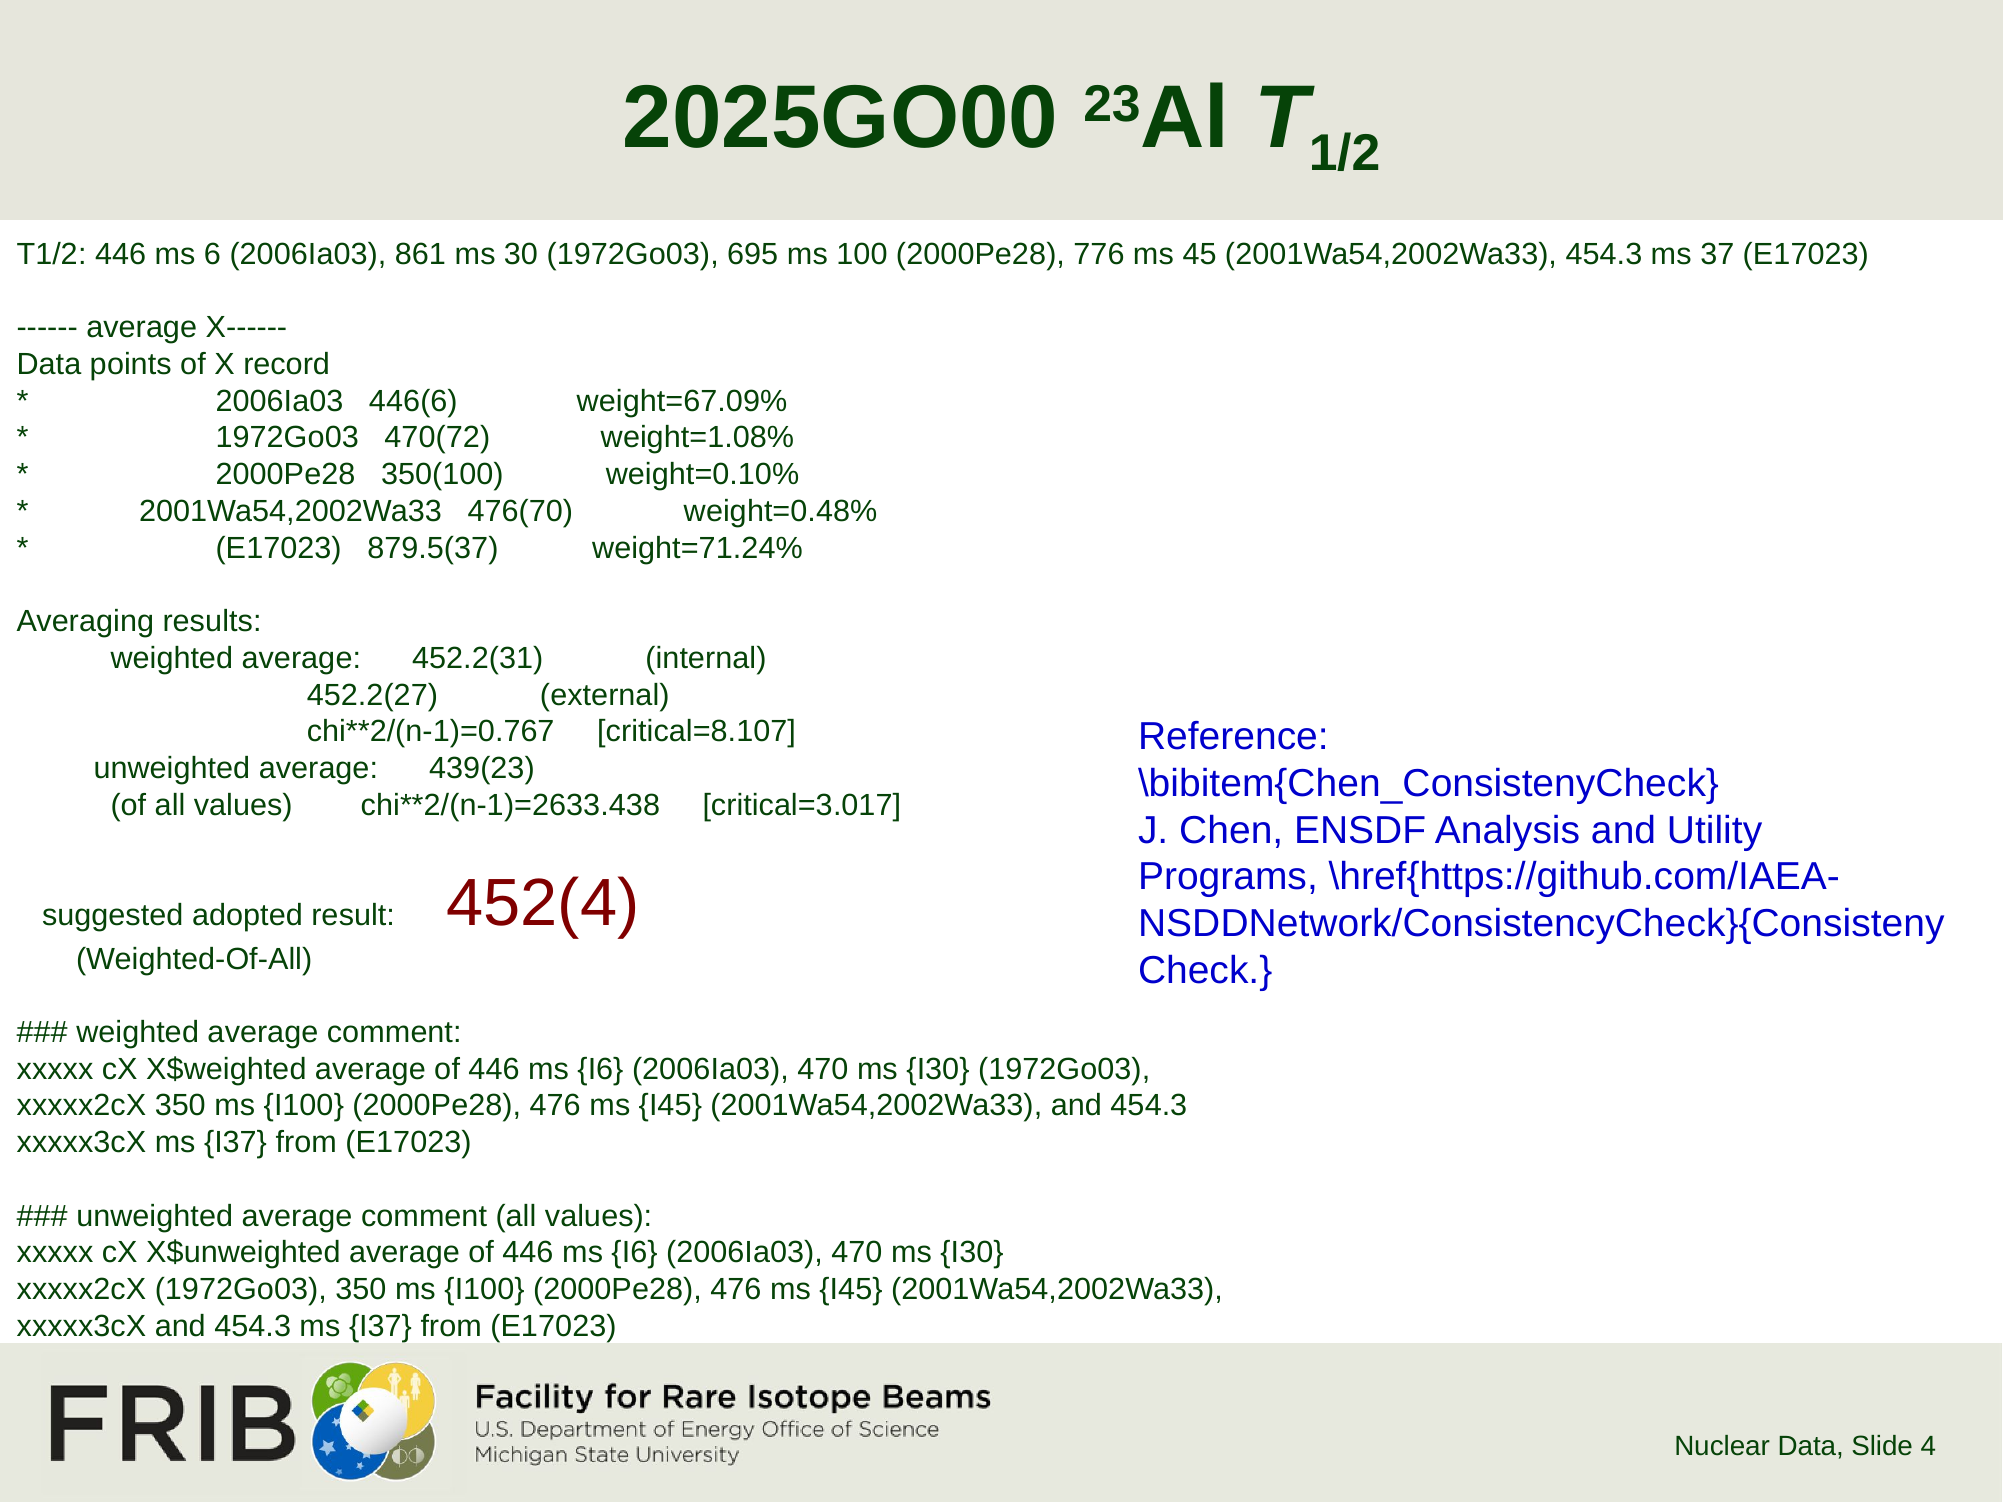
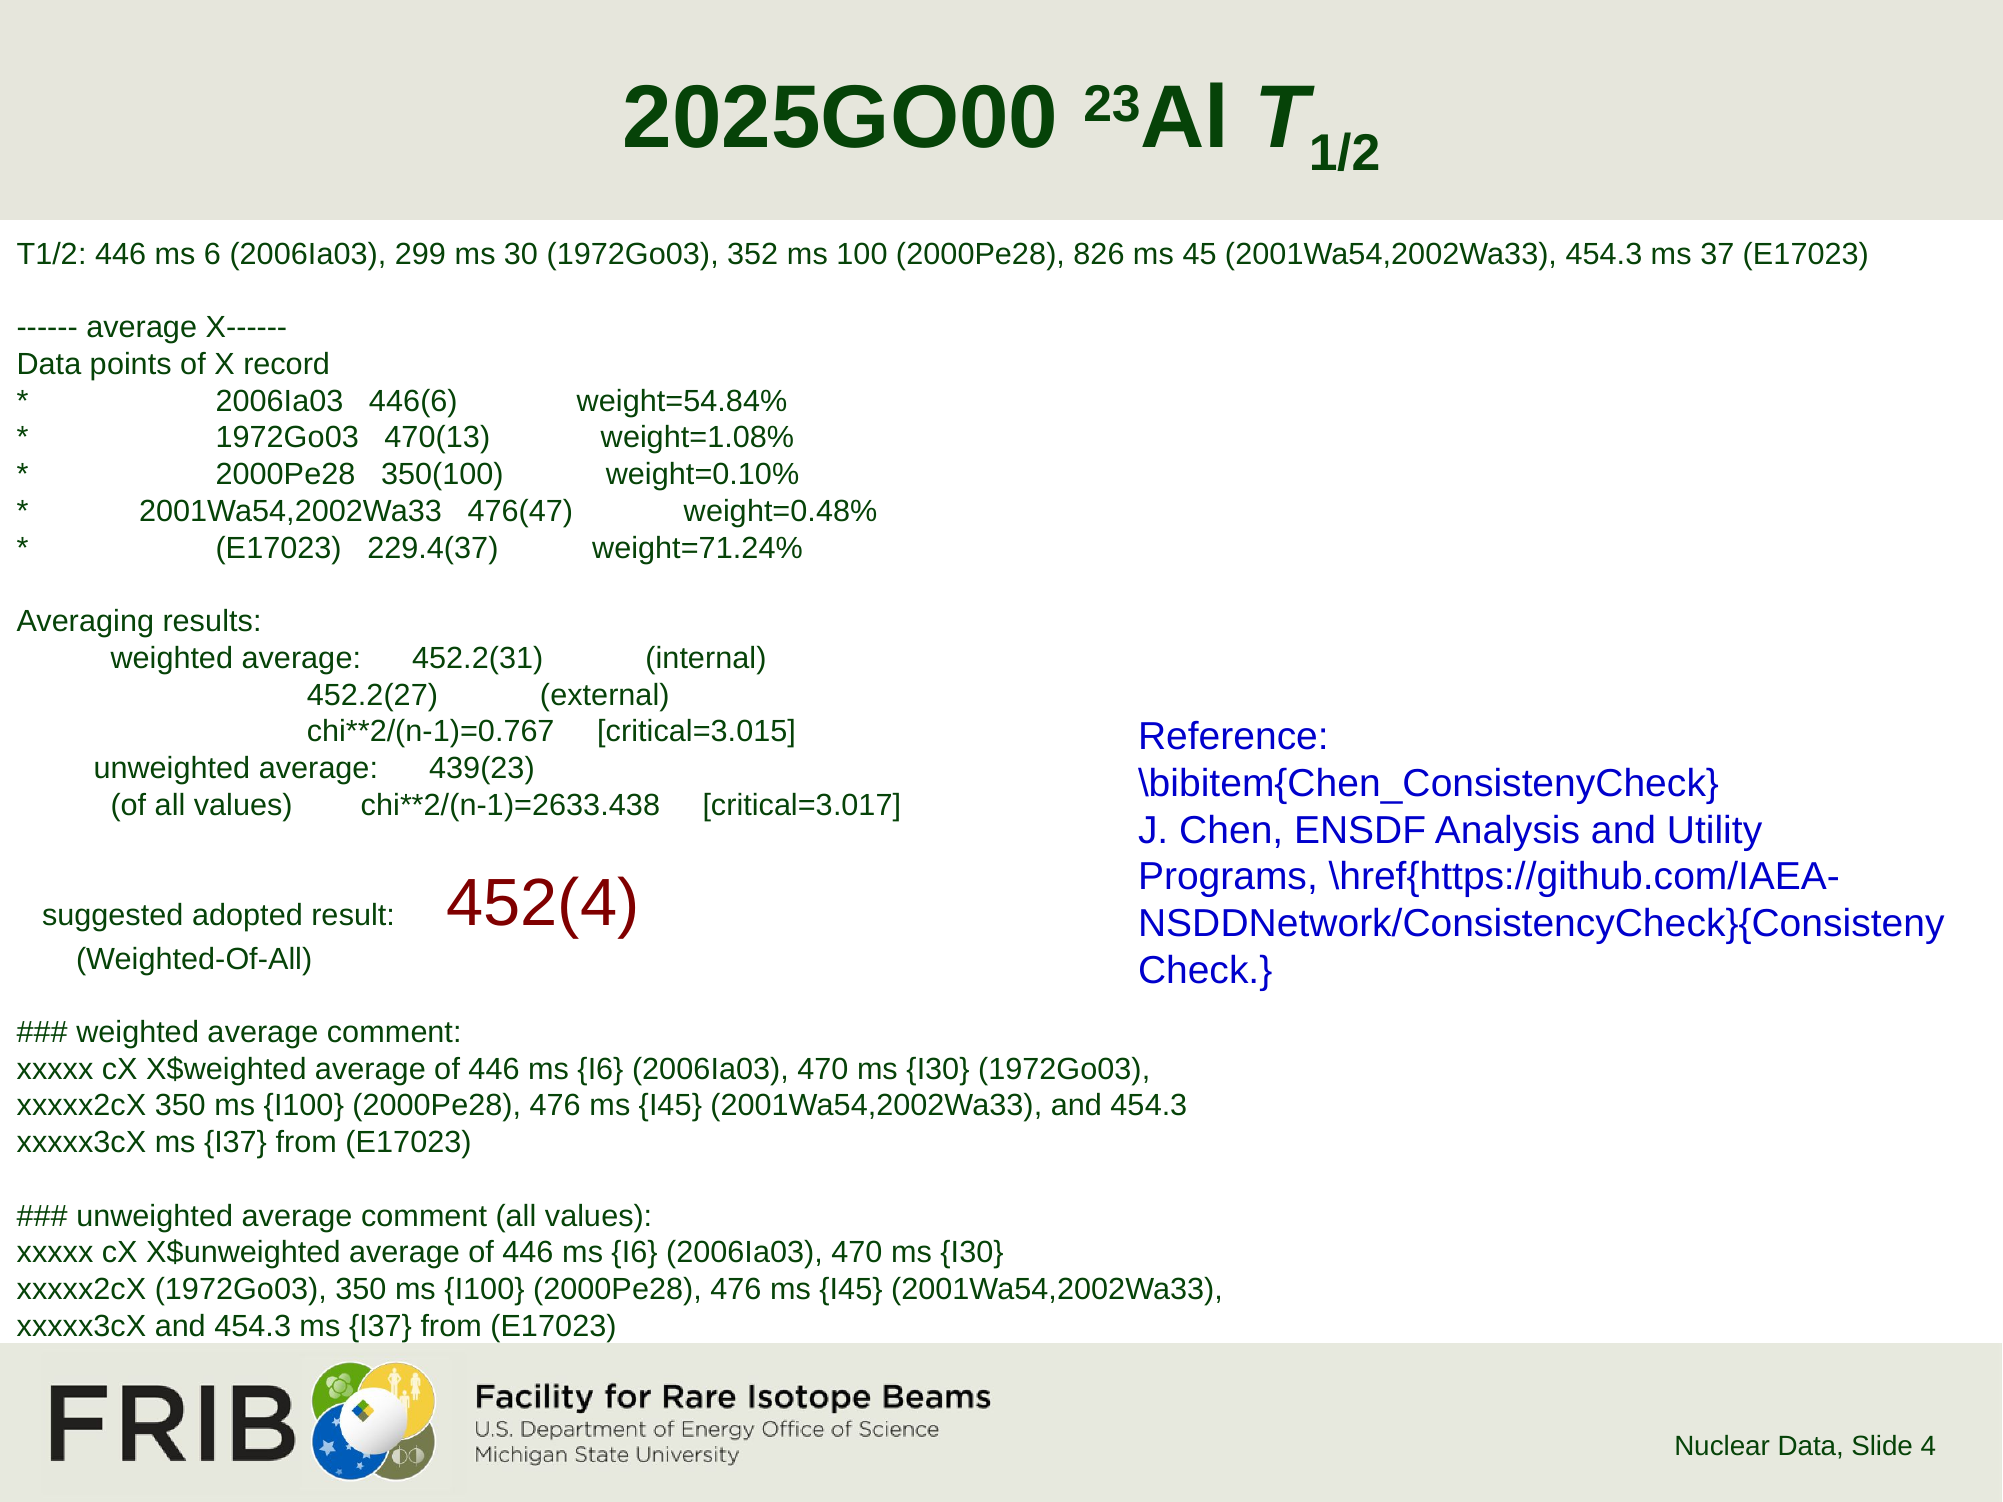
861: 861 -> 299 (420, 254)
695: 695 -> 352 (753, 254)
776: 776 -> 826 (1099, 254)
weight=67.09%: weight=67.09% -> weight=54.84% (682, 401)
470(72: 470(72 -> 470(13 (437, 438)
476(70: 476(70 -> 476(47 (520, 511)
879.5(37: 879.5(37 -> 229.4(37 (433, 548)
critical=8.107: critical=8.107 -> critical=3.015 (697, 732)
